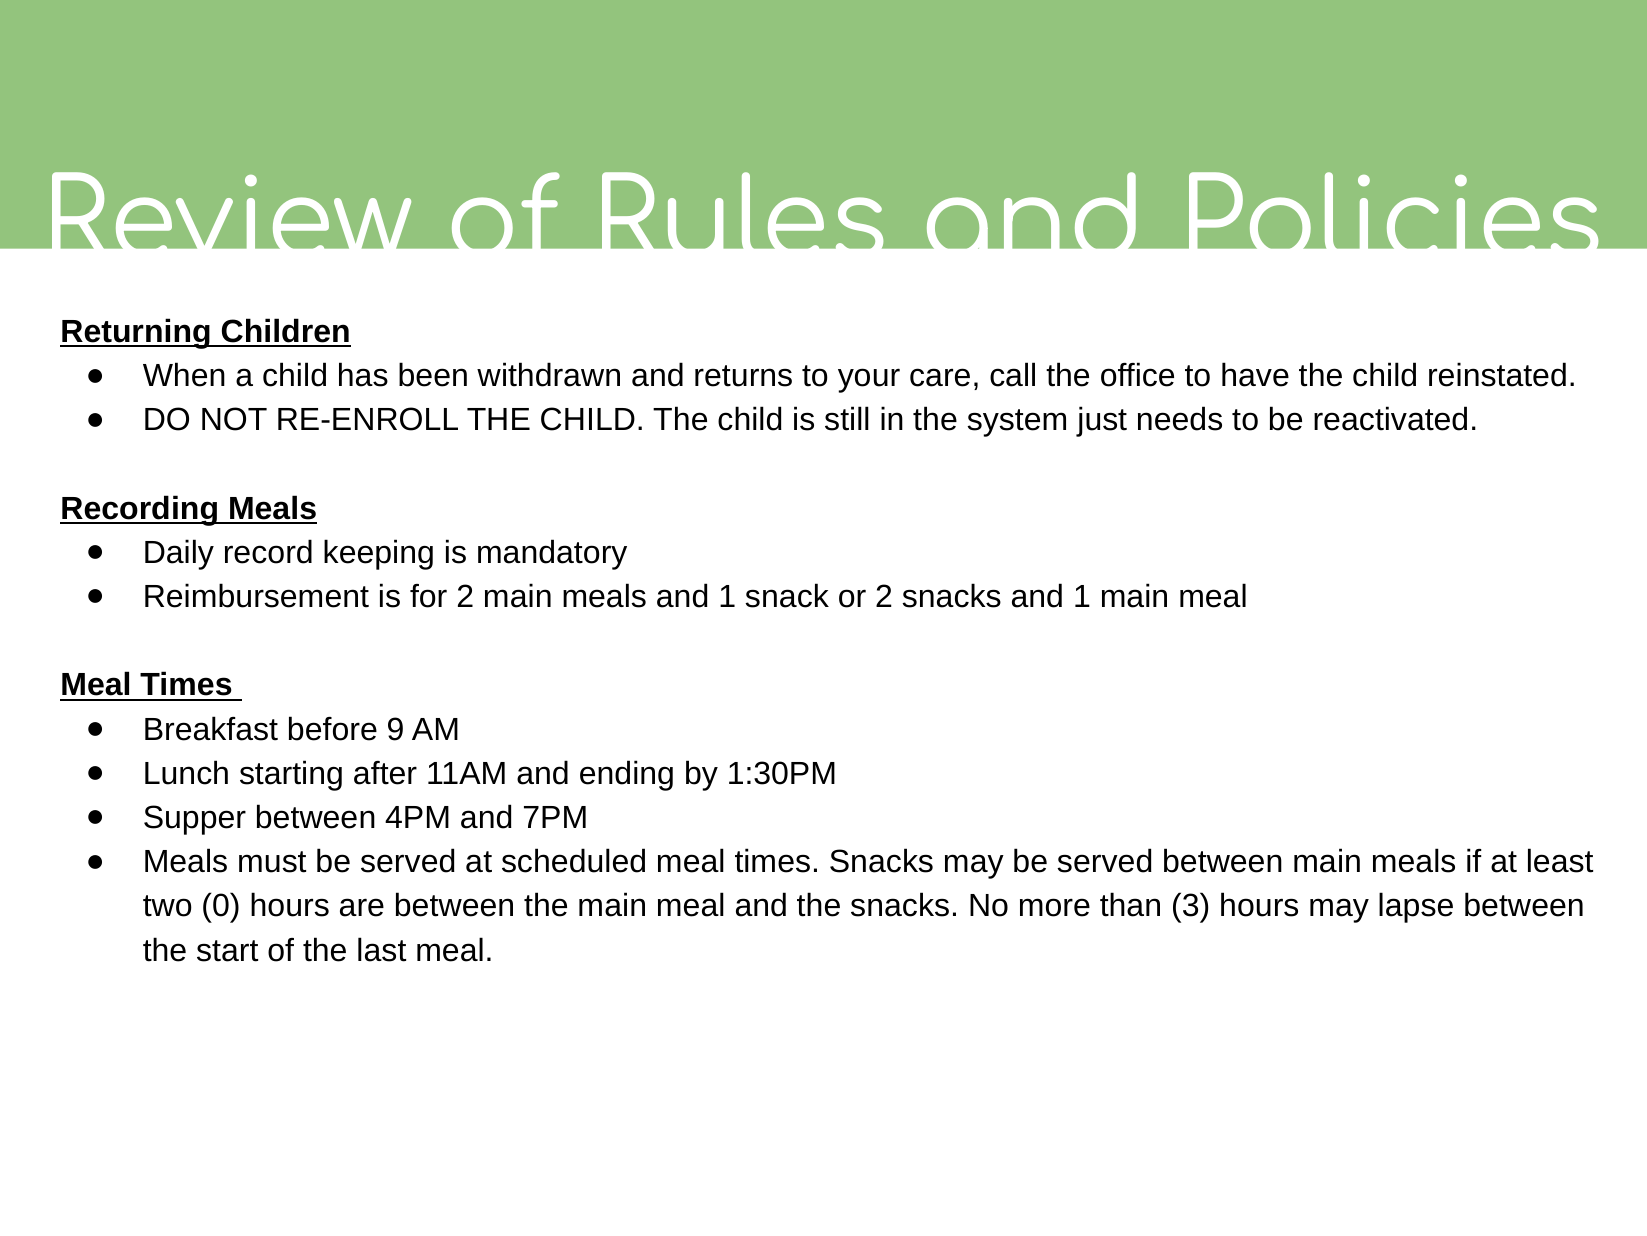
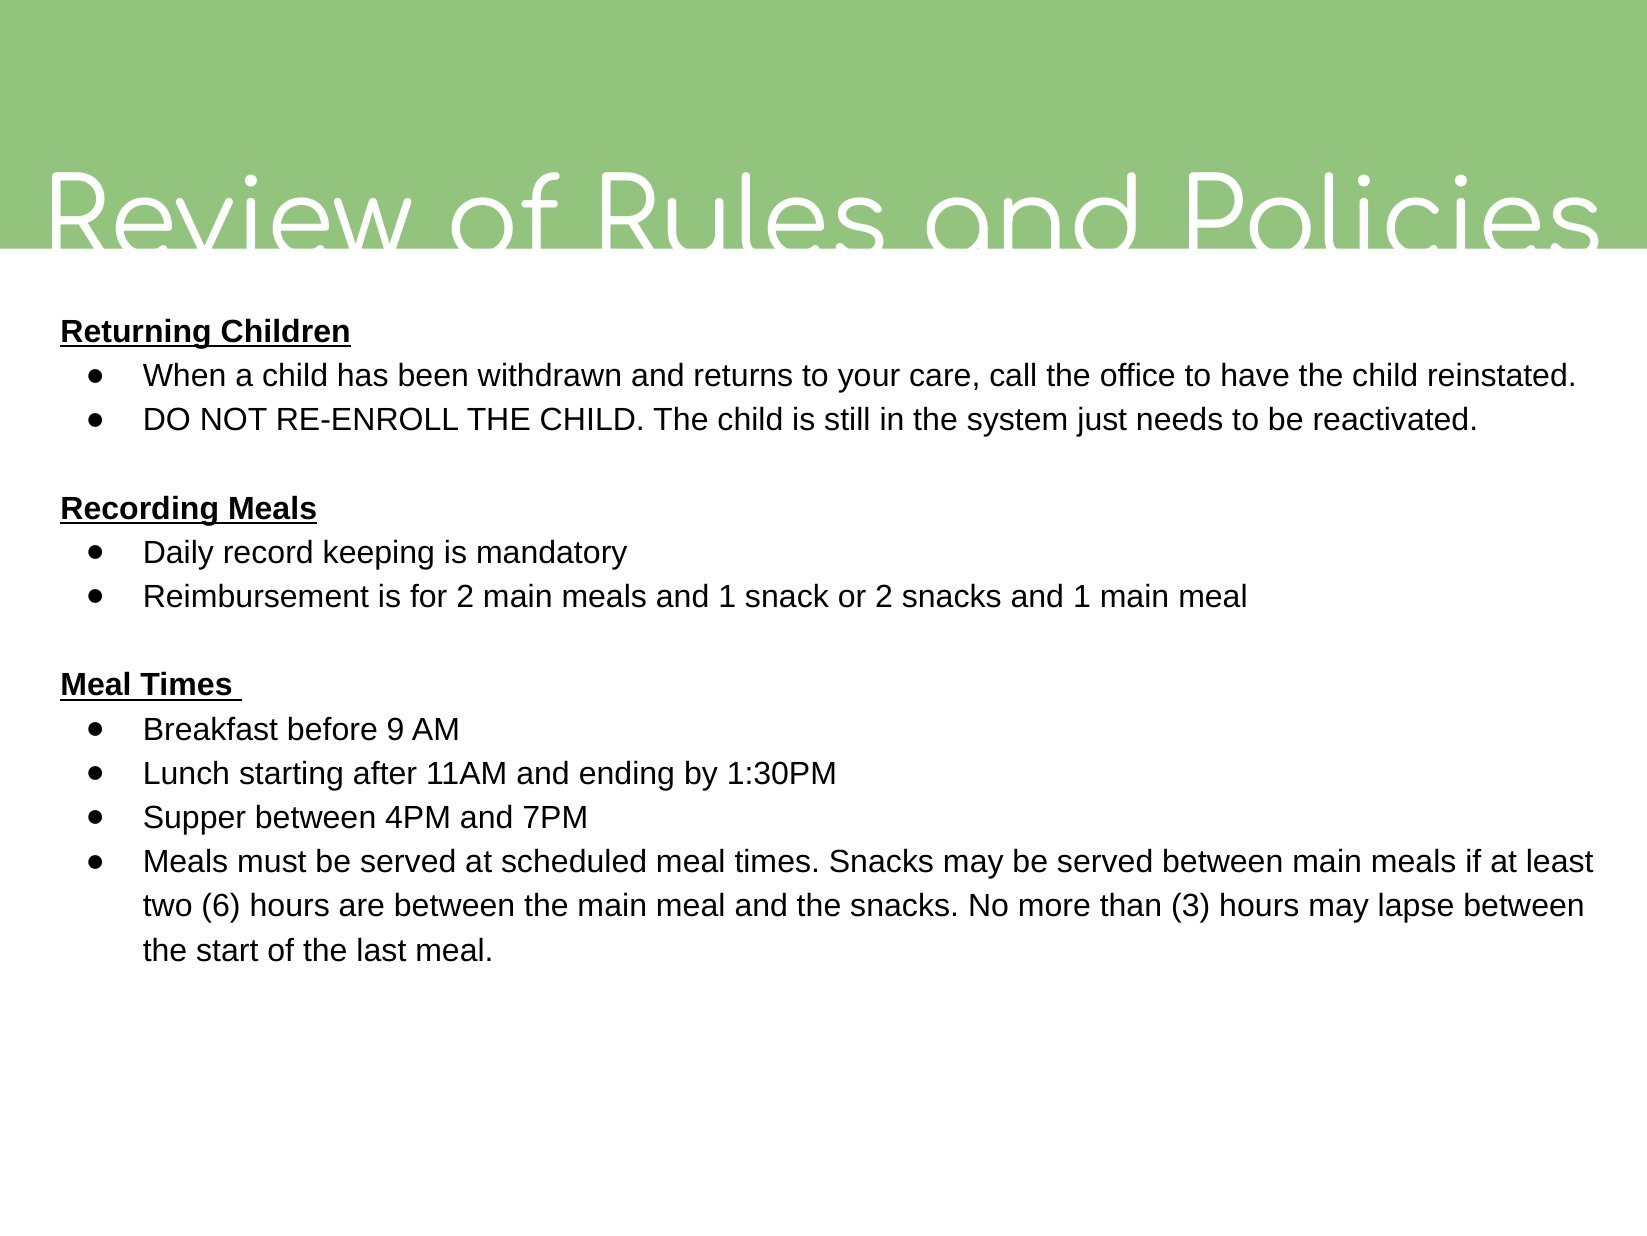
0: 0 -> 6 (221, 906)
